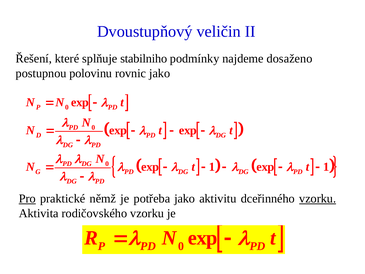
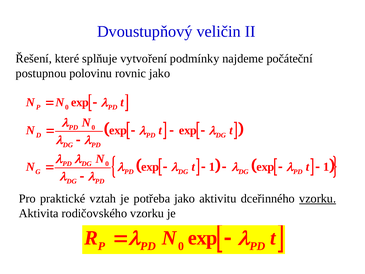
stabilniho: stabilniho -> vytvoření (144, 59)
dosaženo: dosaženo -> počáteční (290, 59)
Pro underline: present -> none (27, 199)
němž: němž -> vztah (103, 199)
